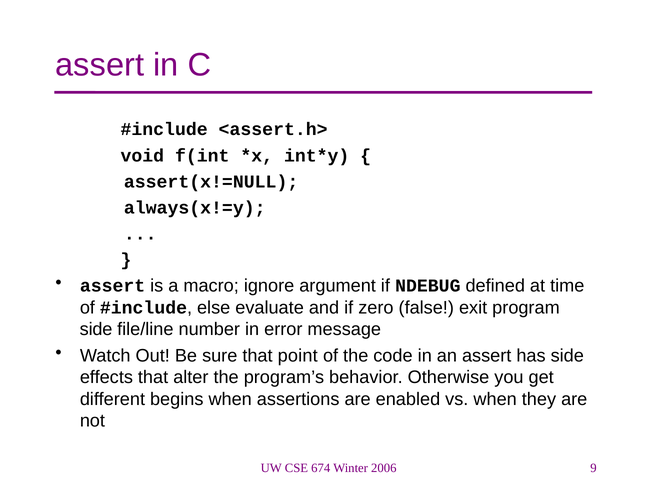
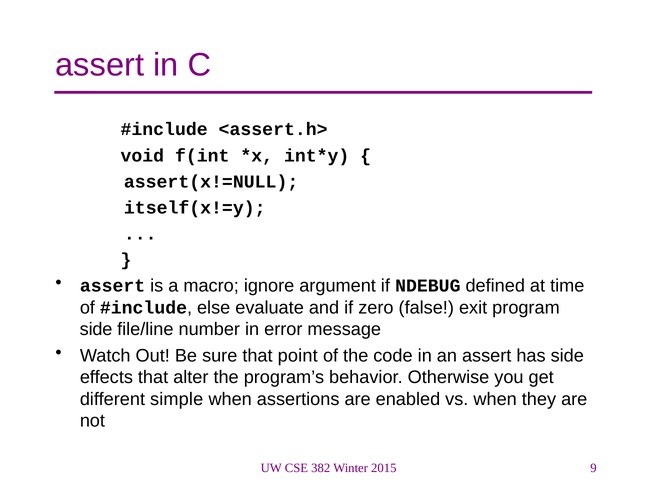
always(x!=y: always(x!=y -> itself(x!=y (195, 208)
begins: begins -> simple (177, 399)
674: 674 -> 382 (321, 468)
2006: 2006 -> 2015 (384, 468)
